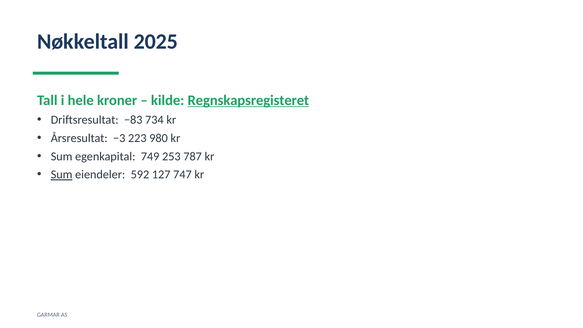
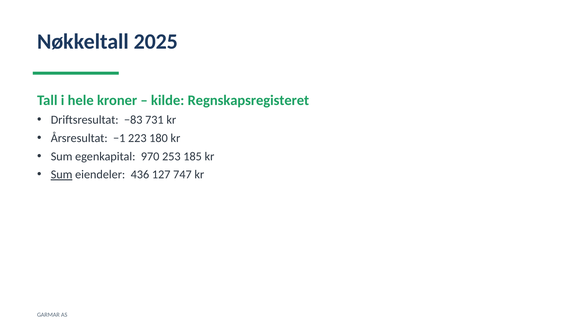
Regnskapsregisteret underline: present -> none (248, 100)
734: 734 -> 731 (154, 120)
−3: −3 -> −1 (119, 138)
980: 980 -> 180 (159, 138)
749: 749 -> 970 (150, 156)
787: 787 -> 185 (193, 156)
592: 592 -> 436 (140, 175)
